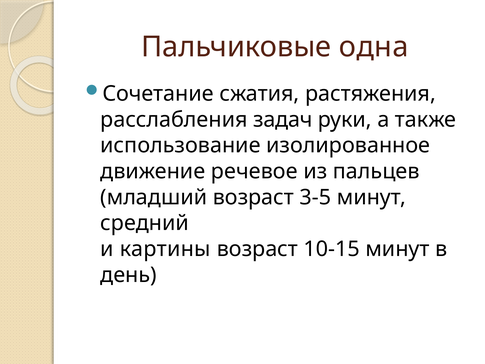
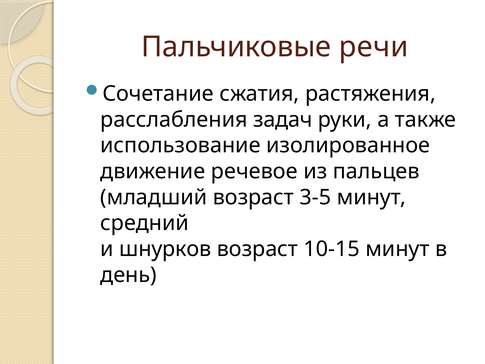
одна: одна -> речи (374, 47)
картины: картины -> шнурков (165, 249)
